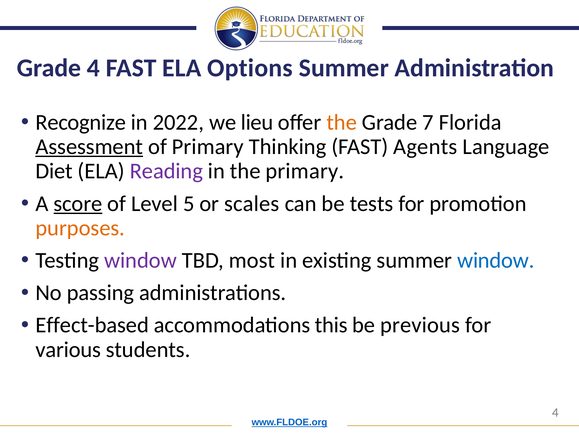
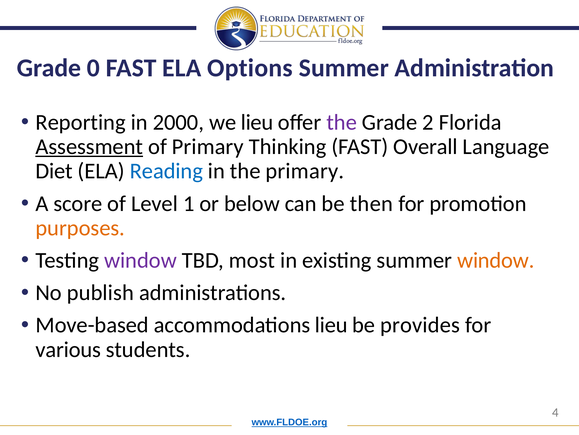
Grade 4: 4 -> 0 (94, 68)
Recognize: Recognize -> Reporting (81, 122)
2022: 2022 -> 2000 (178, 122)
the colour: orange -> purple (342, 122)
7: 7 -> 2 (428, 122)
Agents: Agents -> Overall (425, 147)
Reading colour: purple -> blue (166, 171)
score underline: present -> none (78, 203)
5: 5 -> 1 (189, 203)
scales: scales -> below (252, 203)
tests: tests -> then (371, 203)
window colour: blue -> orange (496, 260)
passing: passing -> publish (100, 292)
Effect-based: Effect-based -> Move-based (92, 325)
accommodations this: this -> lieu (331, 325)
previous: previous -> provides (420, 325)
